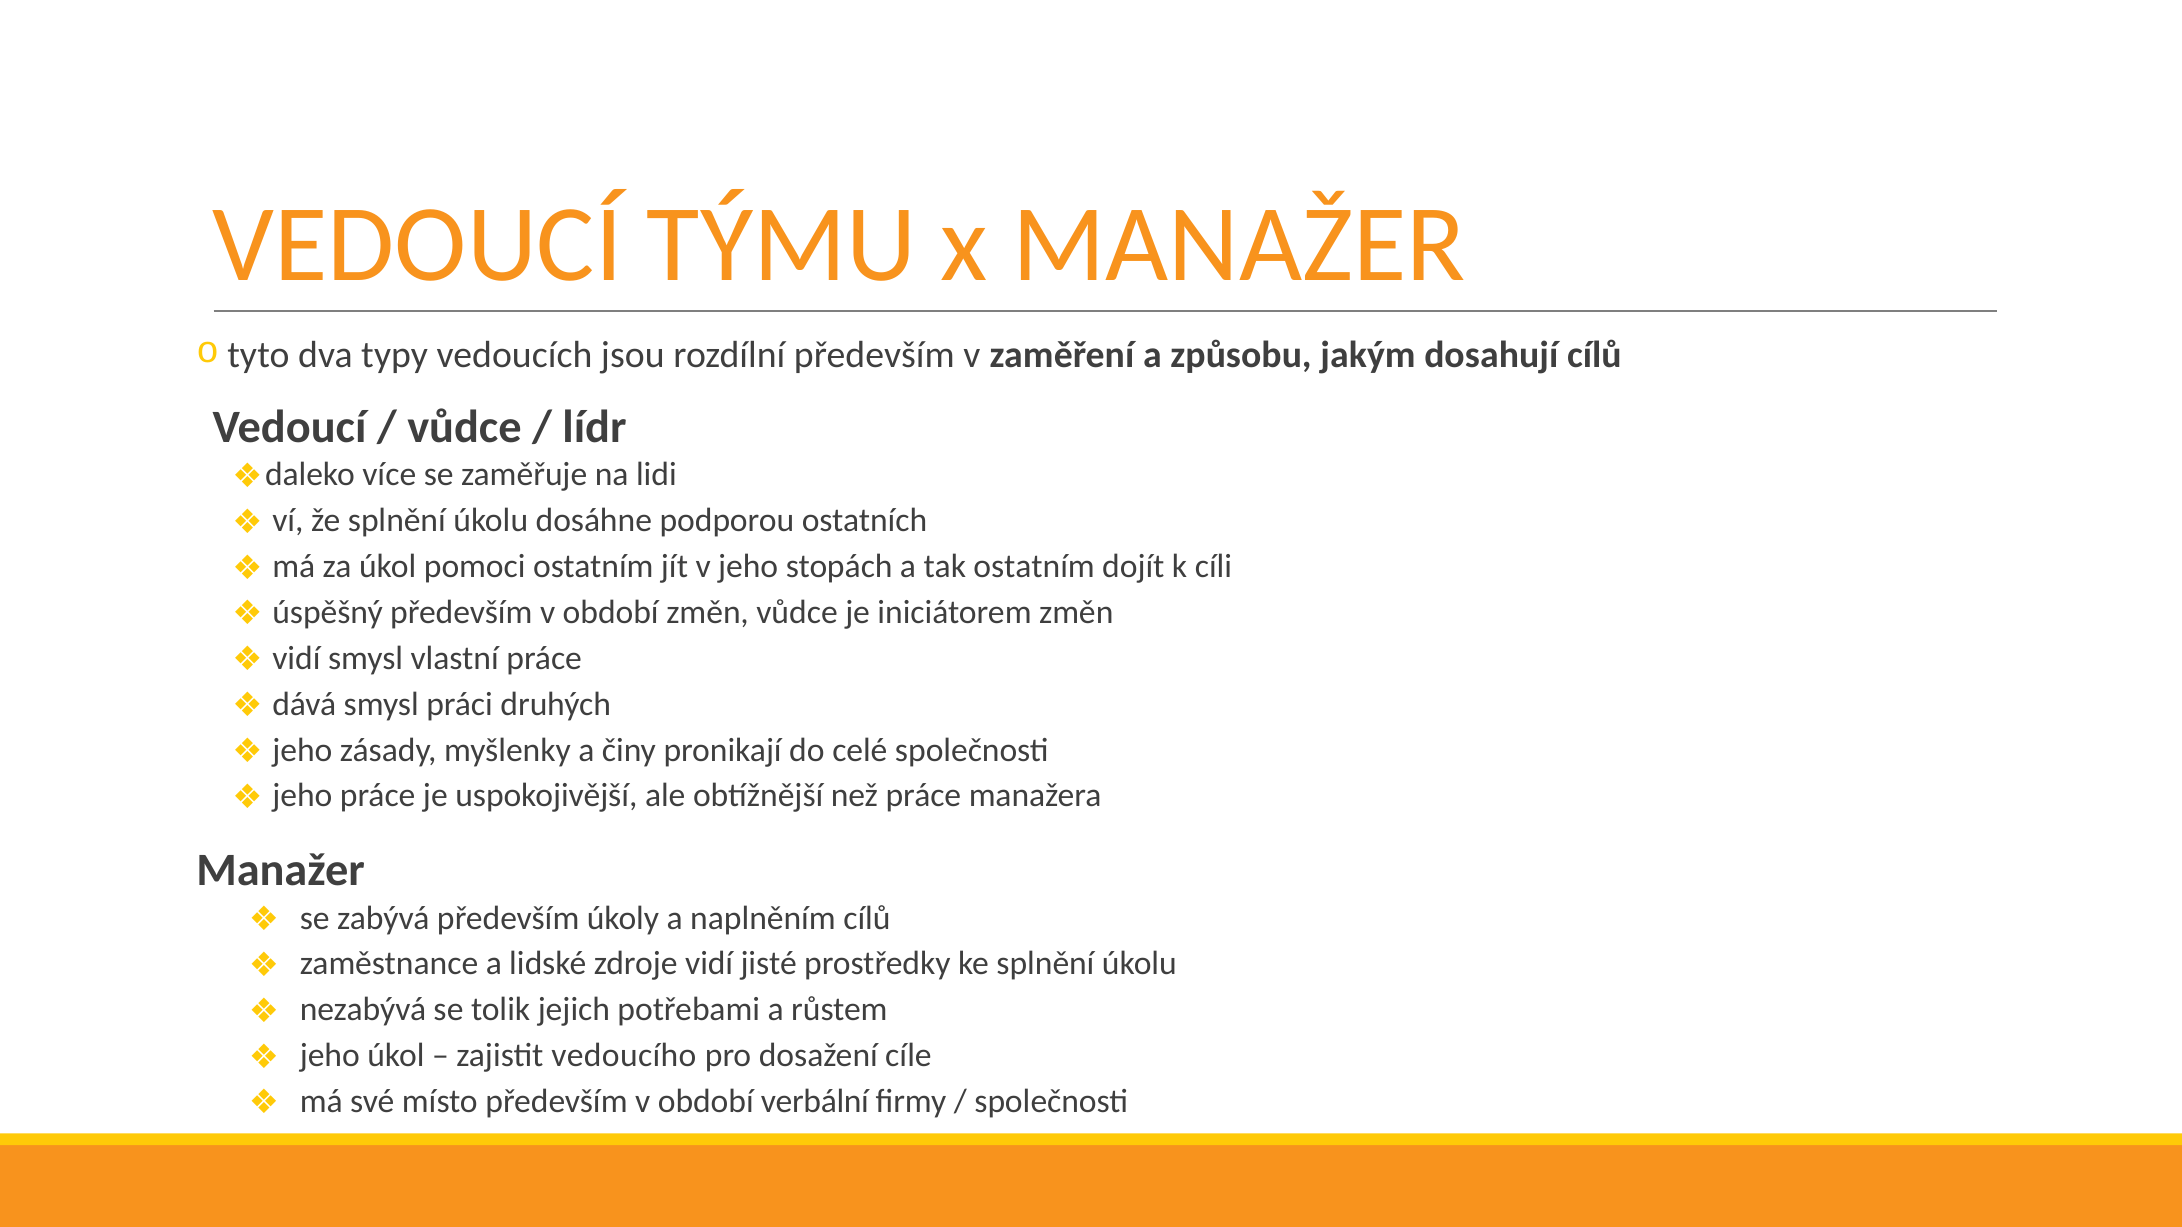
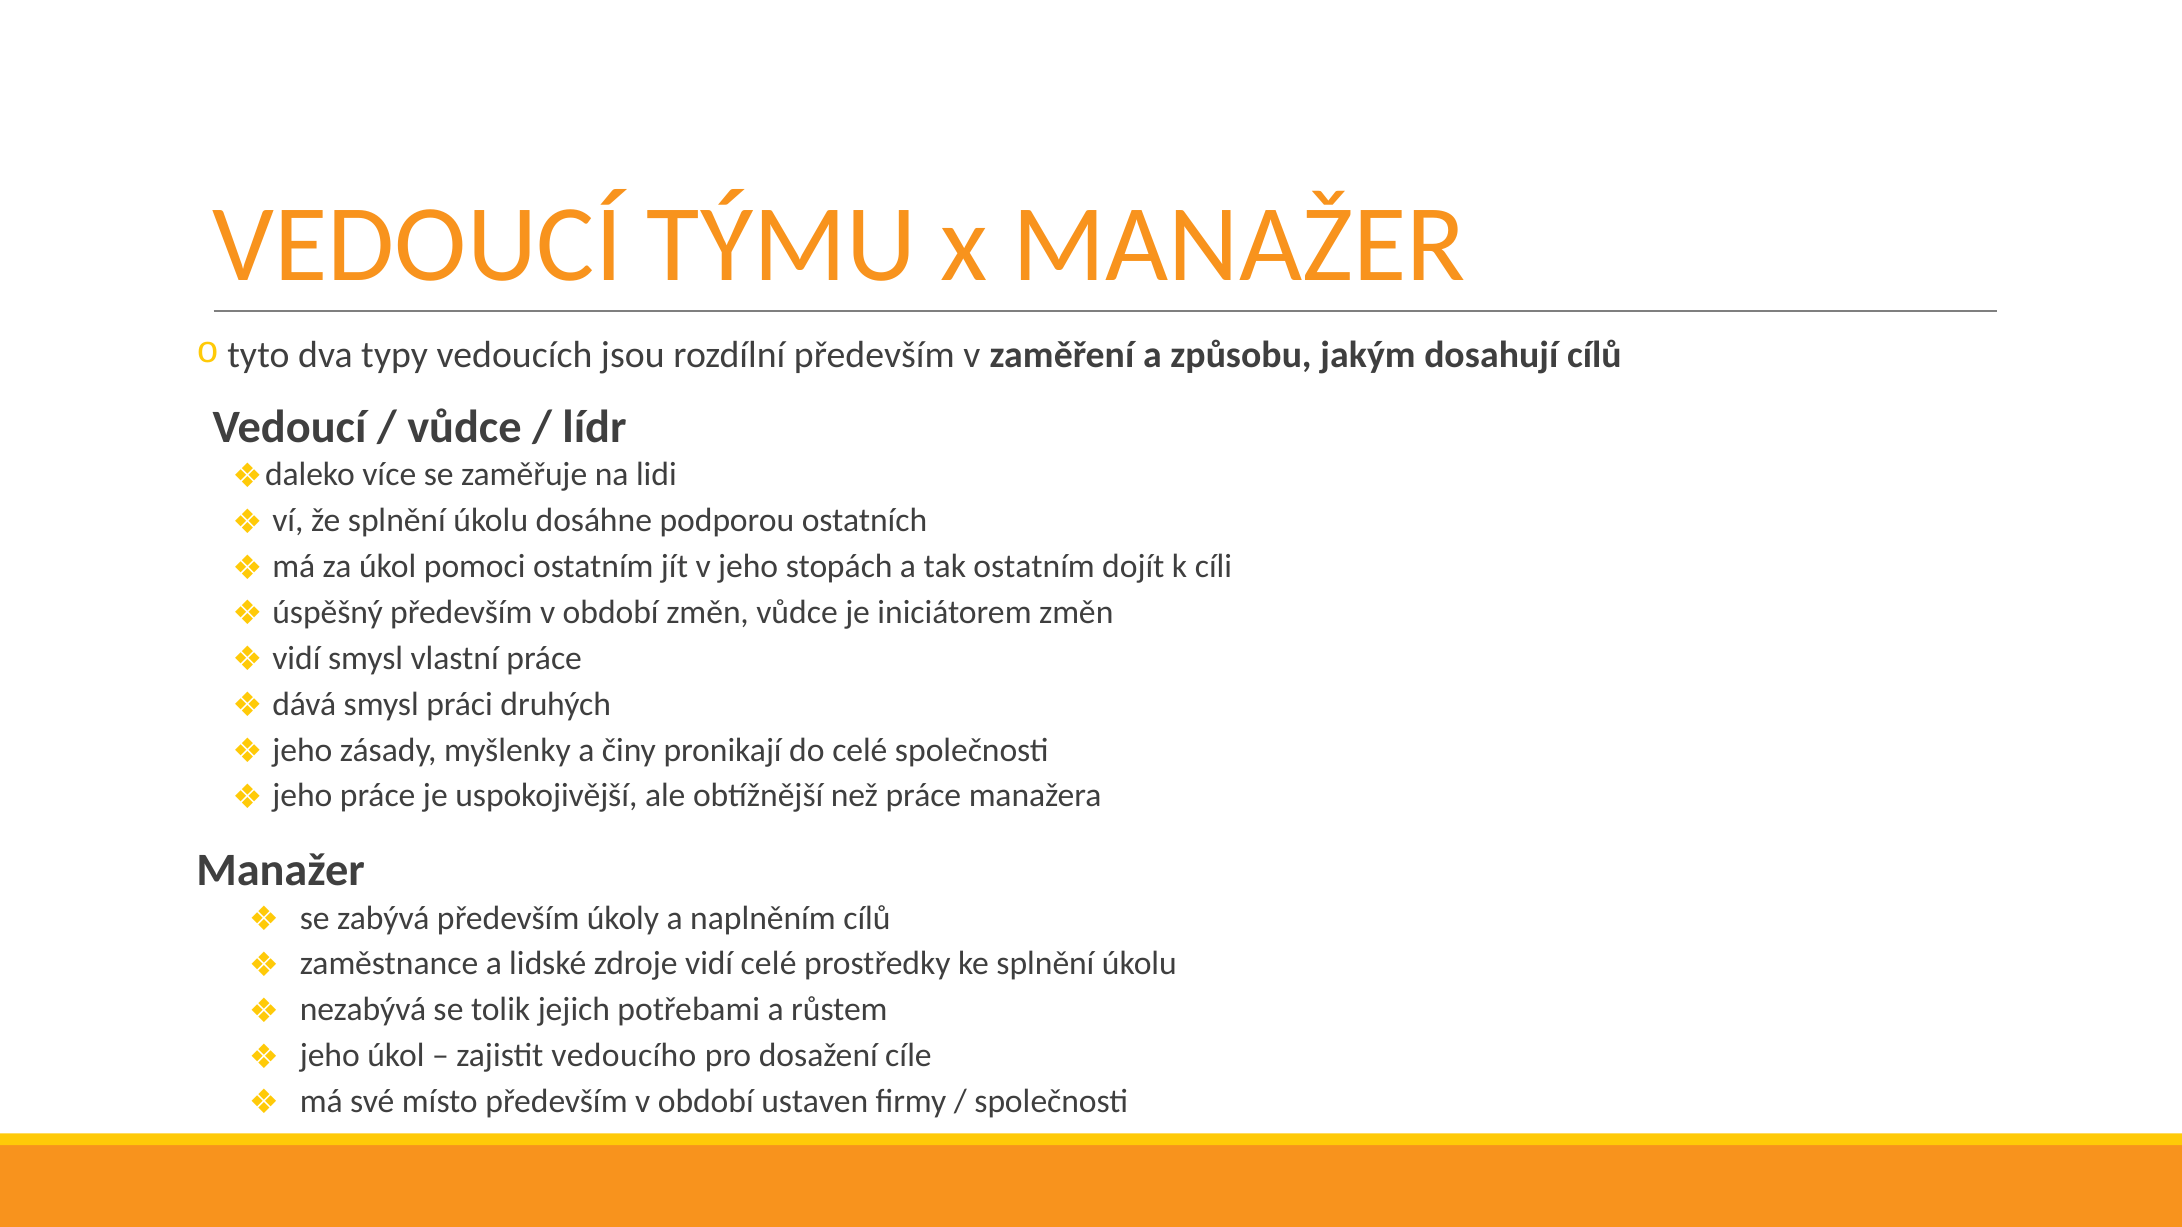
vidí jisté: jisté -> celé (769, 964)
verbální: verbální -> ustaven (815, 1102)
